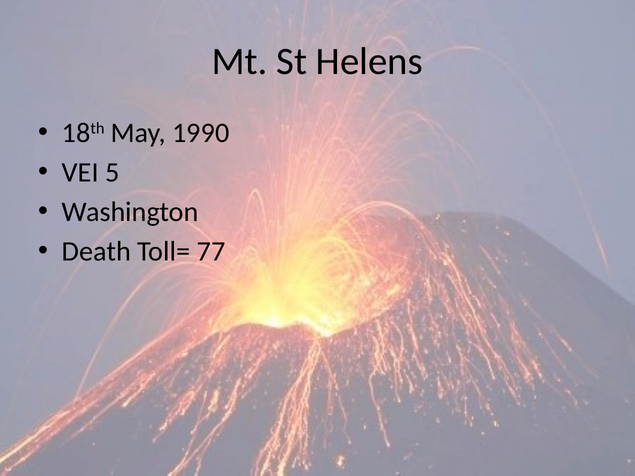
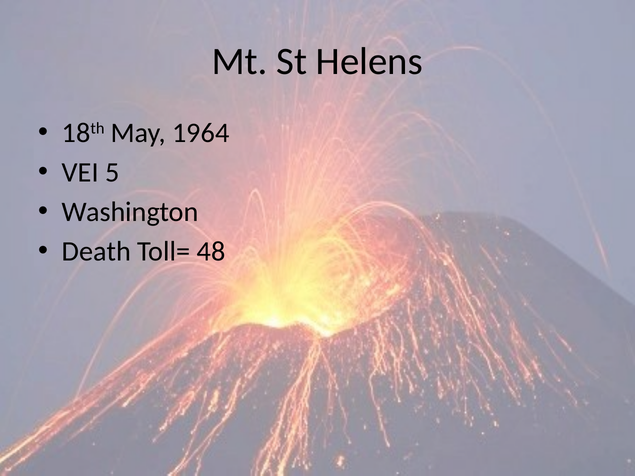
1990: 1990 -> 1964 (201, 133)
77: 77 -> 48 (211, 252)
